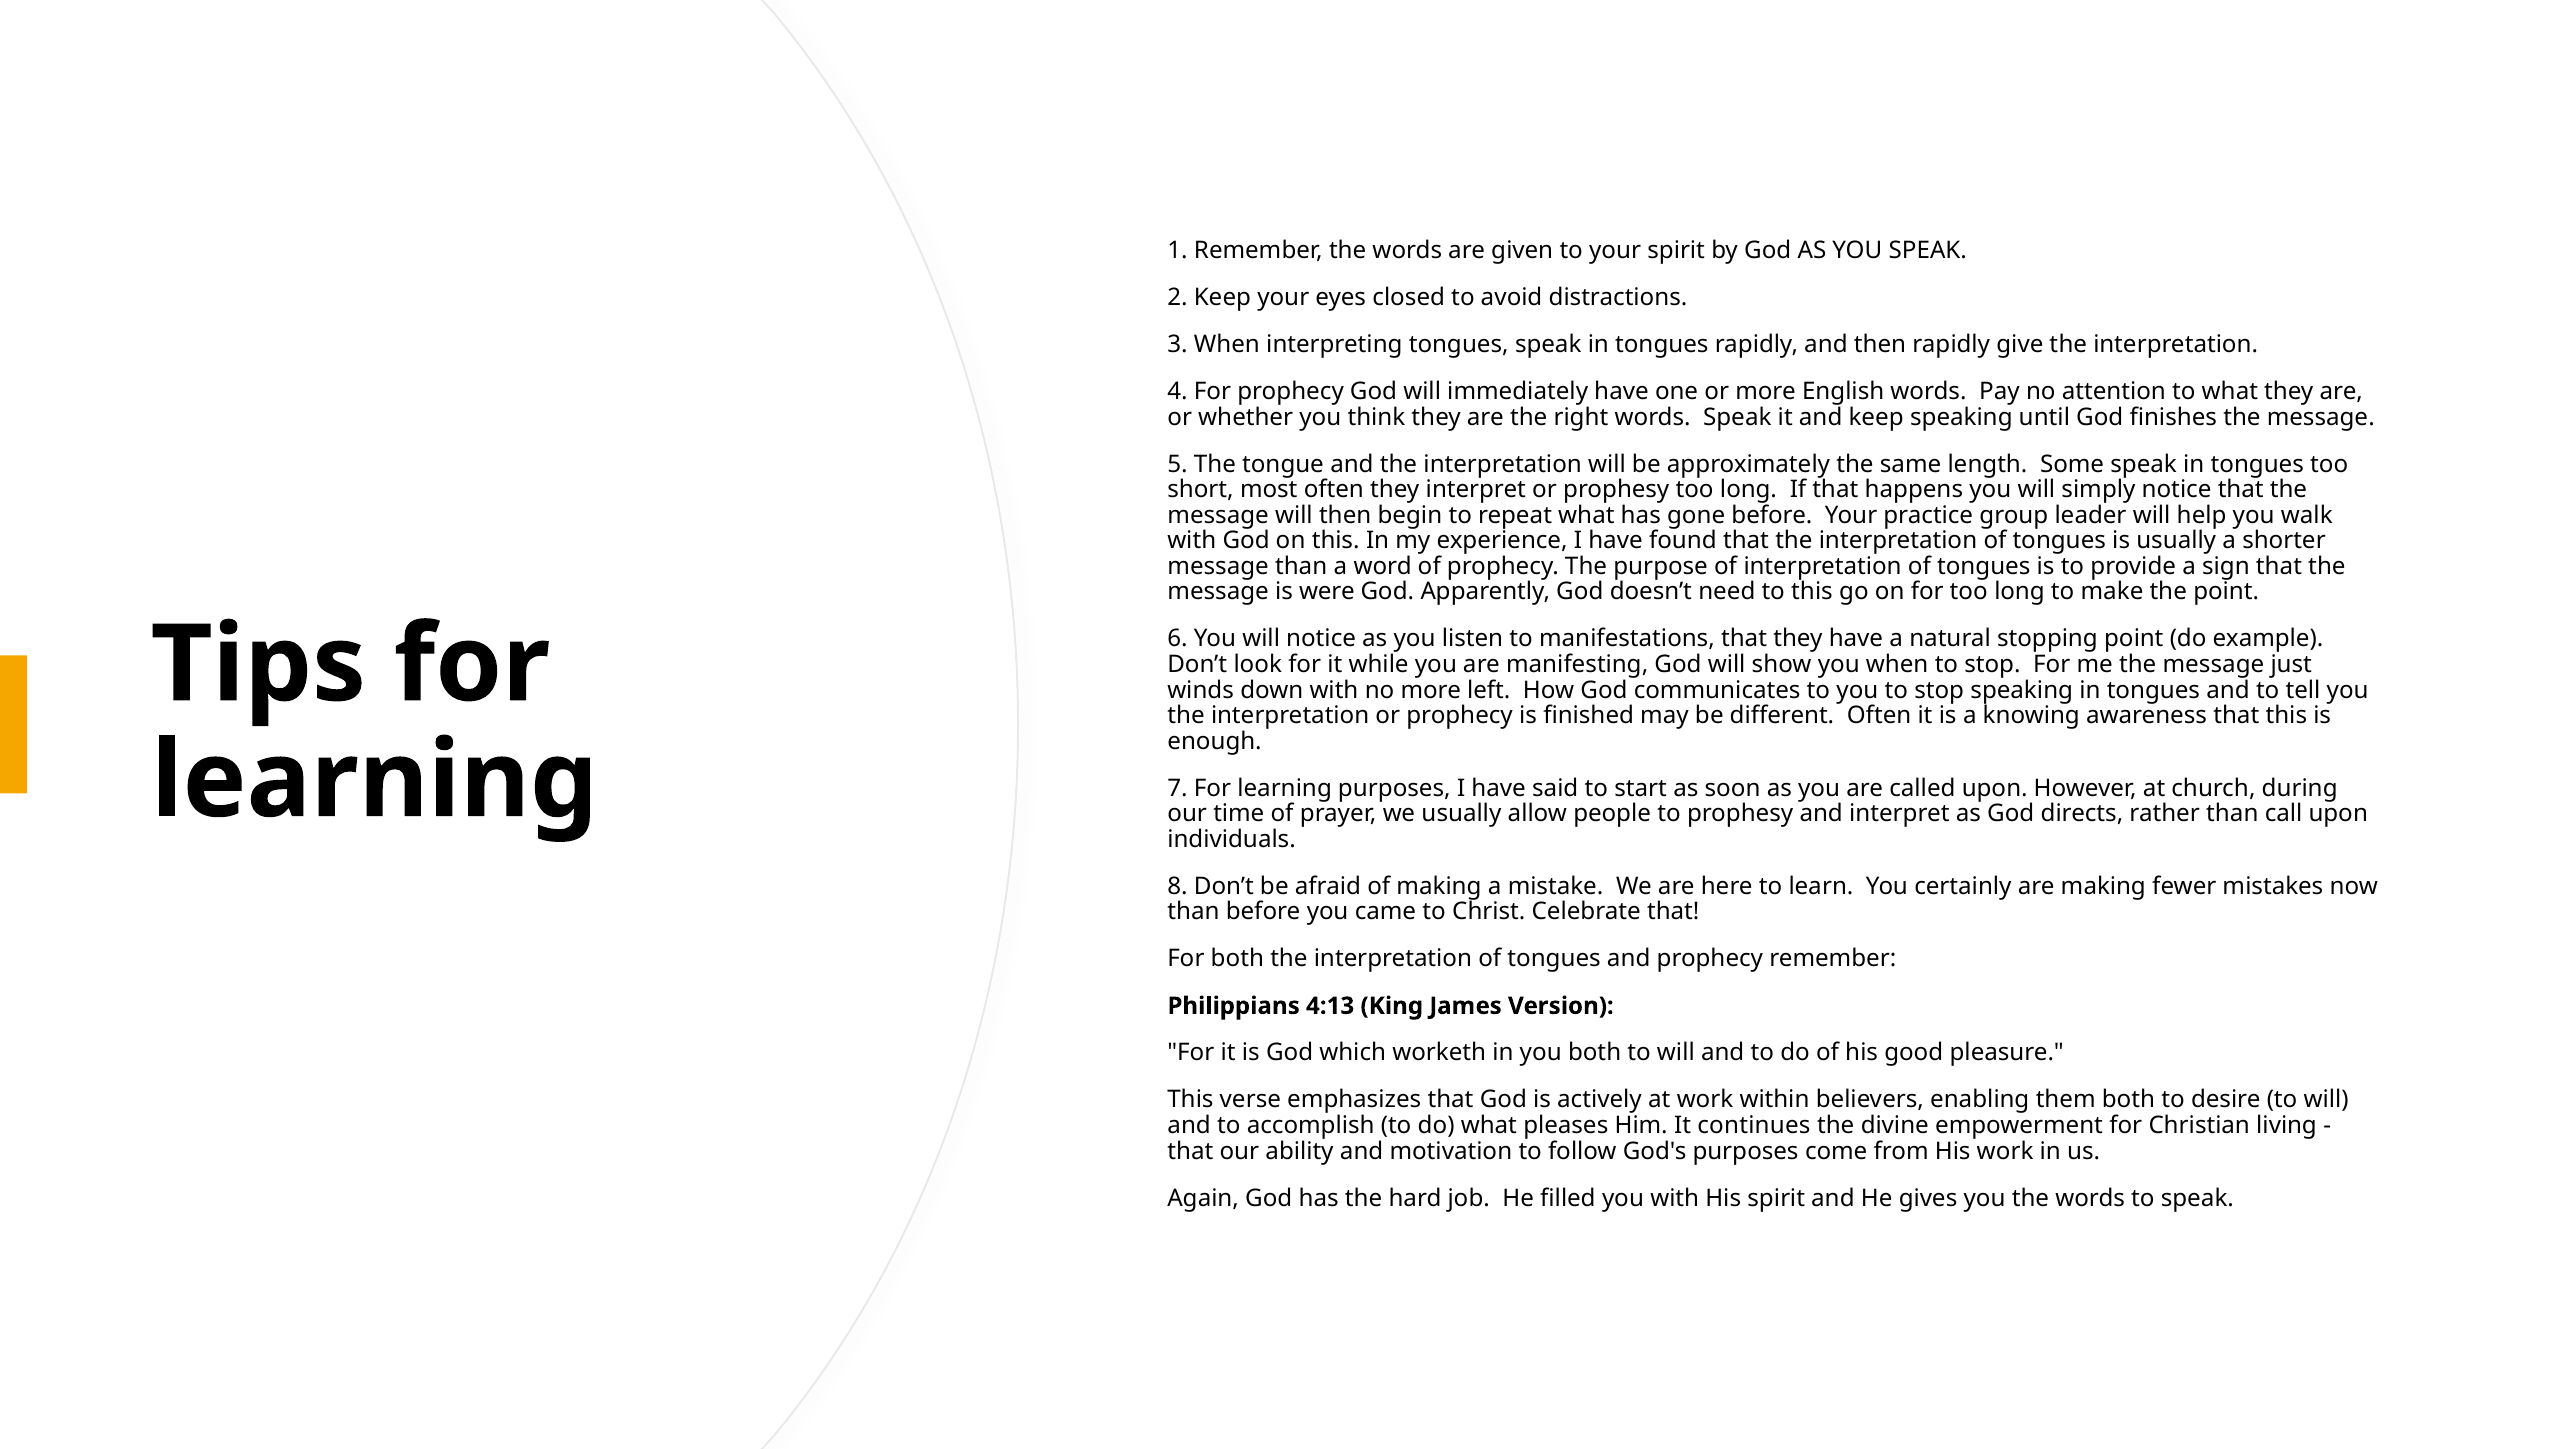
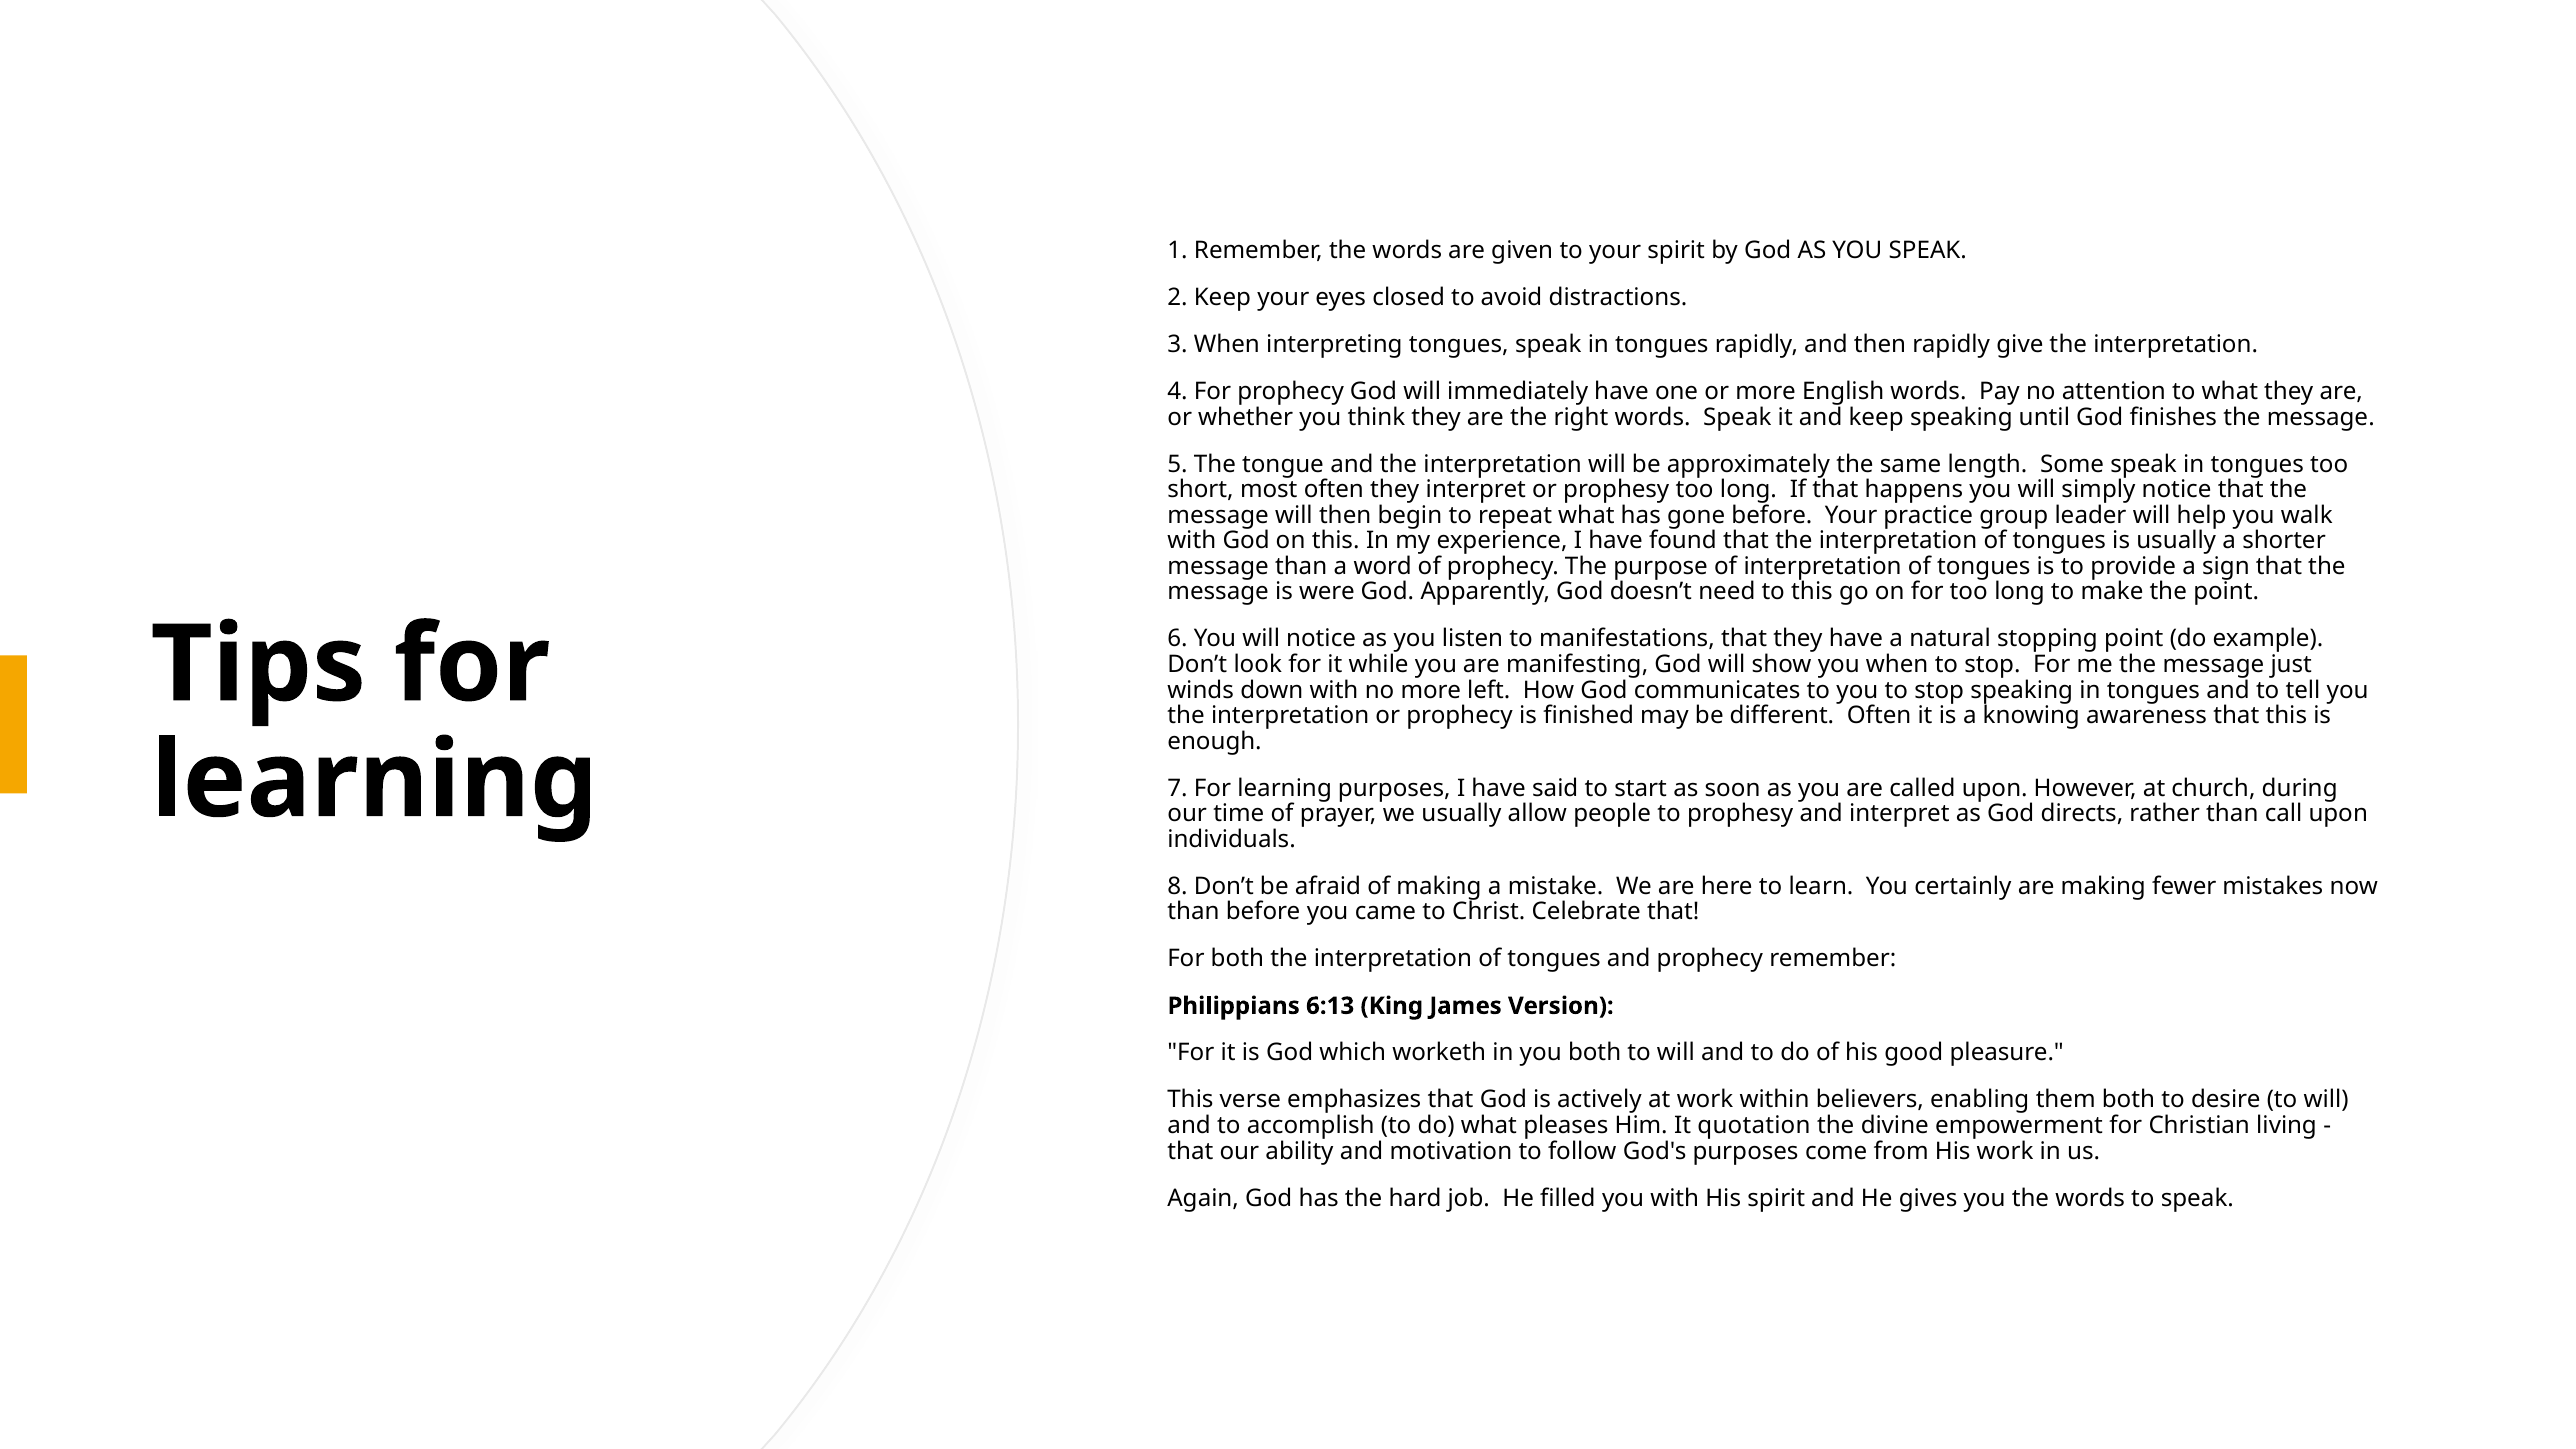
4:13: 4:13 -> 6:13 (1330, 1006)
continues: continues -> quotation (1754, 1125)
